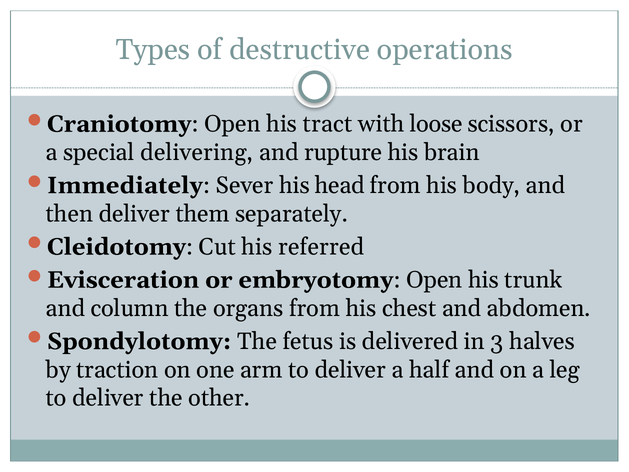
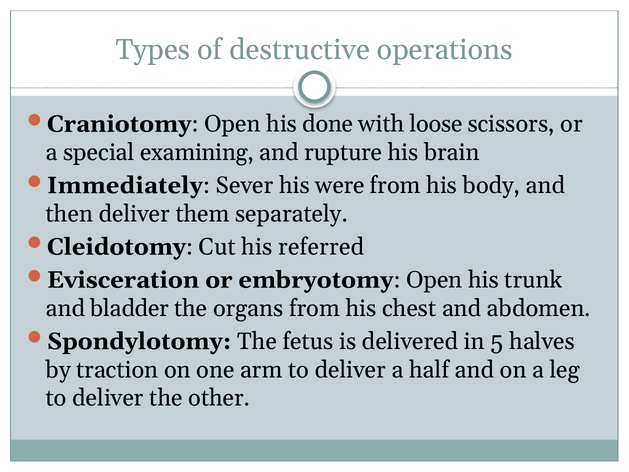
tract: tract -> done (328, 124)
delivering: delivering -> examining (197, 152)
head: head -> were (340, 185)
column: column -> bladder (130, 308)
3: 3 -> 5 (497, 341)
